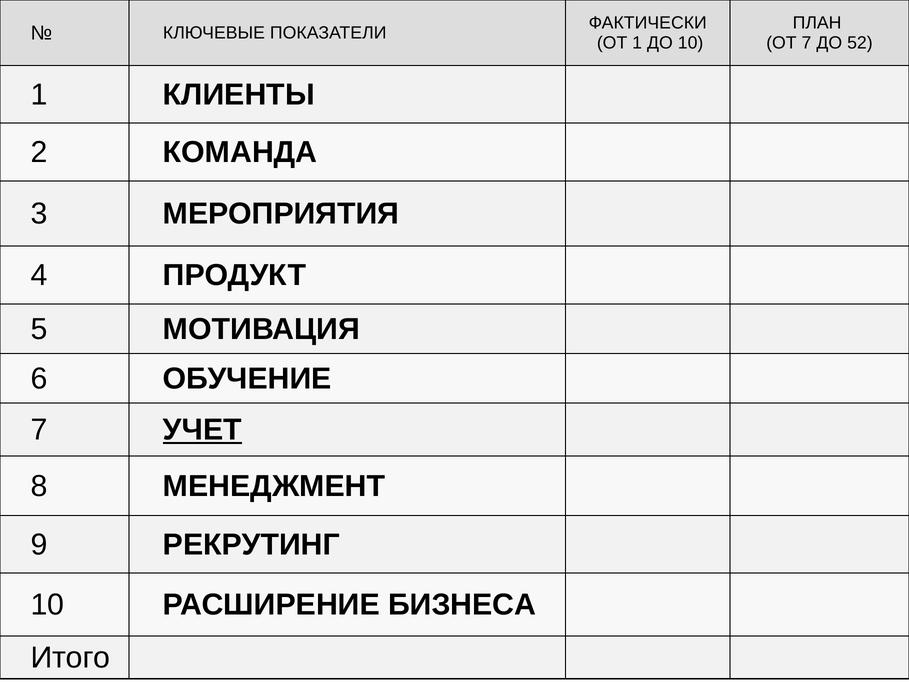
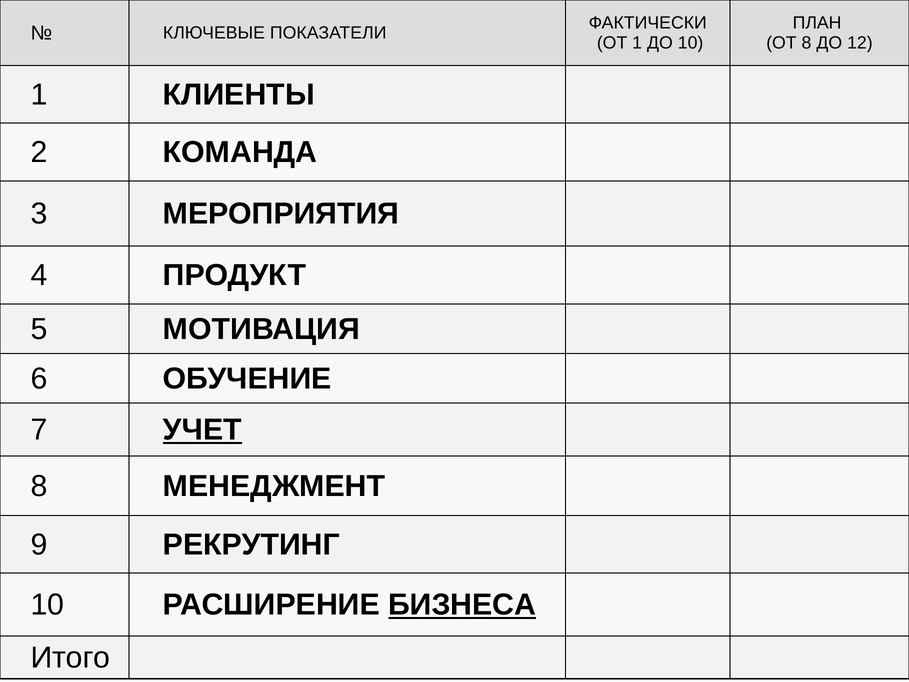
ОТ 7: 7 -> 8 (806, 43)
52: 52 -> 12 (860, 43)
БИЗНЕСА underline: none -> present (462, 605)
